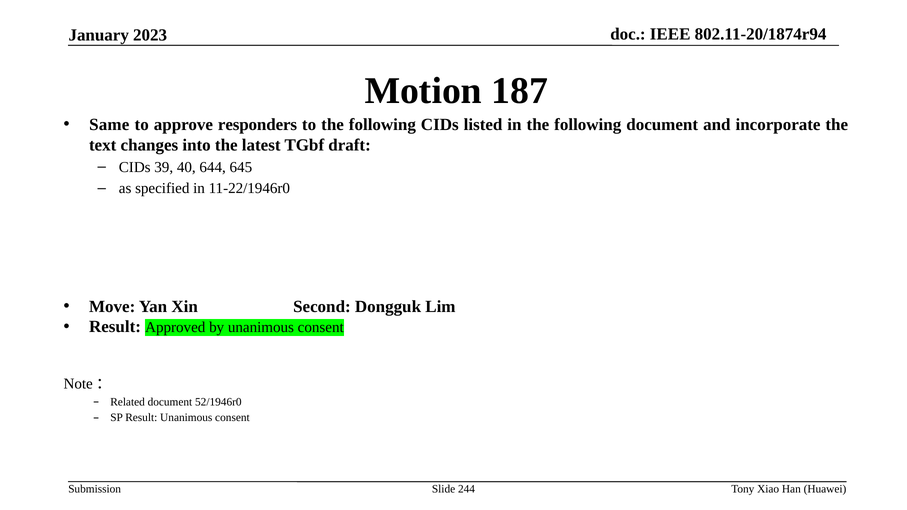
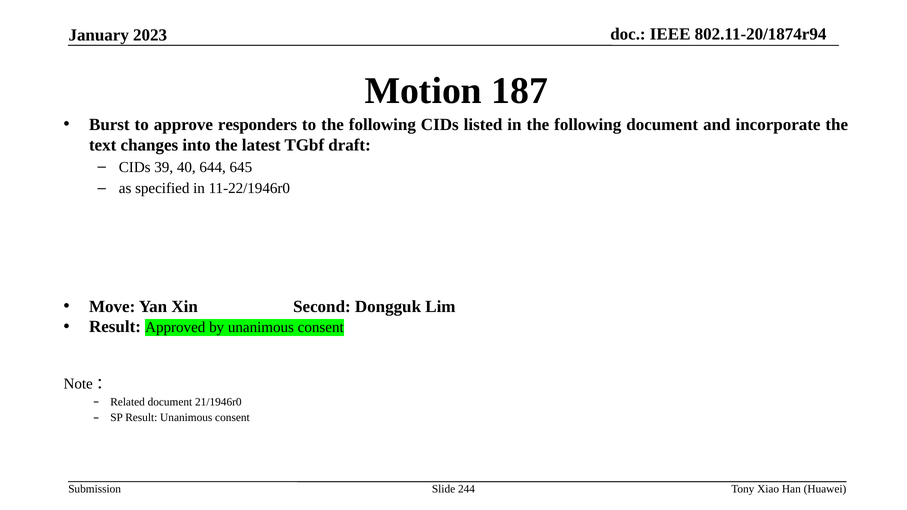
Same: Same -> Burst (109, 125)
52/1946r0: 52/1946r0 -> 21/1946r0 (218, 402)
